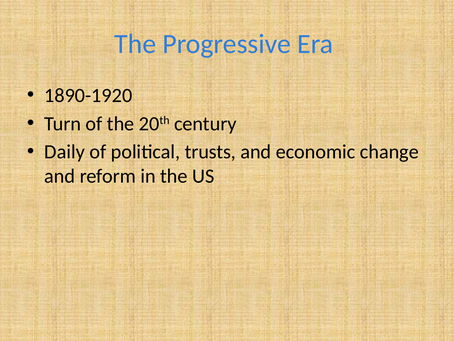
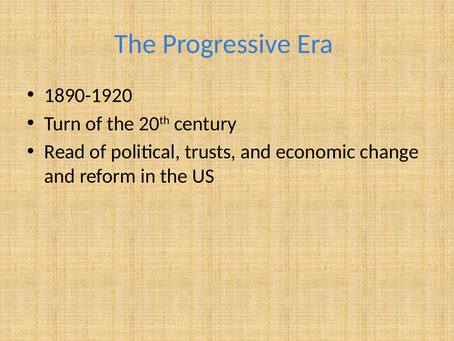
Daily: Daily -> Read (65, 152)
